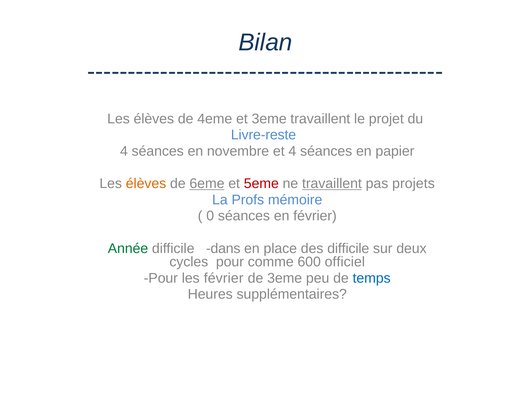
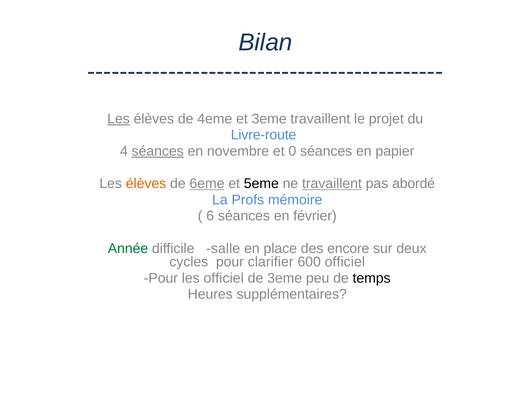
Les underline: none -> present (119, 119)
Livre-reste: Livre-reste -> Livre-route (264, 135)
séances underline: none -> present (158, 151)
et 4: 4 -> 0 (292, 151)
5eme colour: red -> black (261, 184)
projets: projets -> abordé (414, 184)
0: 0 -> 6 (210, 216)
dans: dans -> salle (223, 249)
des difficile: difficile -> encore (348, 249)
comme: comme -> clarifier (271, 262)
les février: février -> officiel (224, 278)
temps colour: blue -> black (372, 278)
